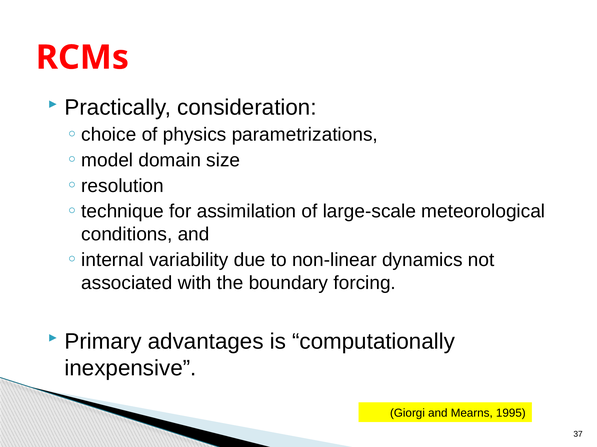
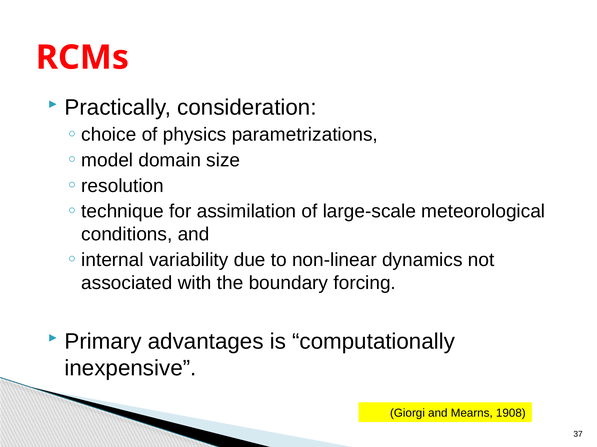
1995: 1995 -> 1908 (511, 414)
